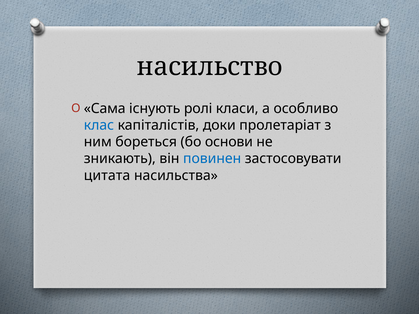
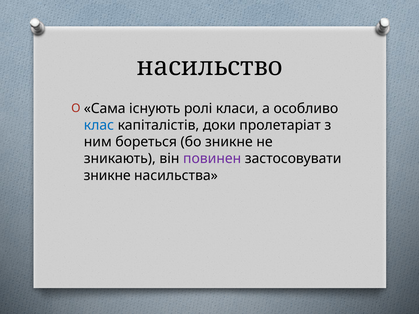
бо основи: основи -> зникне (229, 142)
повинен colour: blue -> purple (212, 159)
цитата: цитата -> зникне (107, 176)
